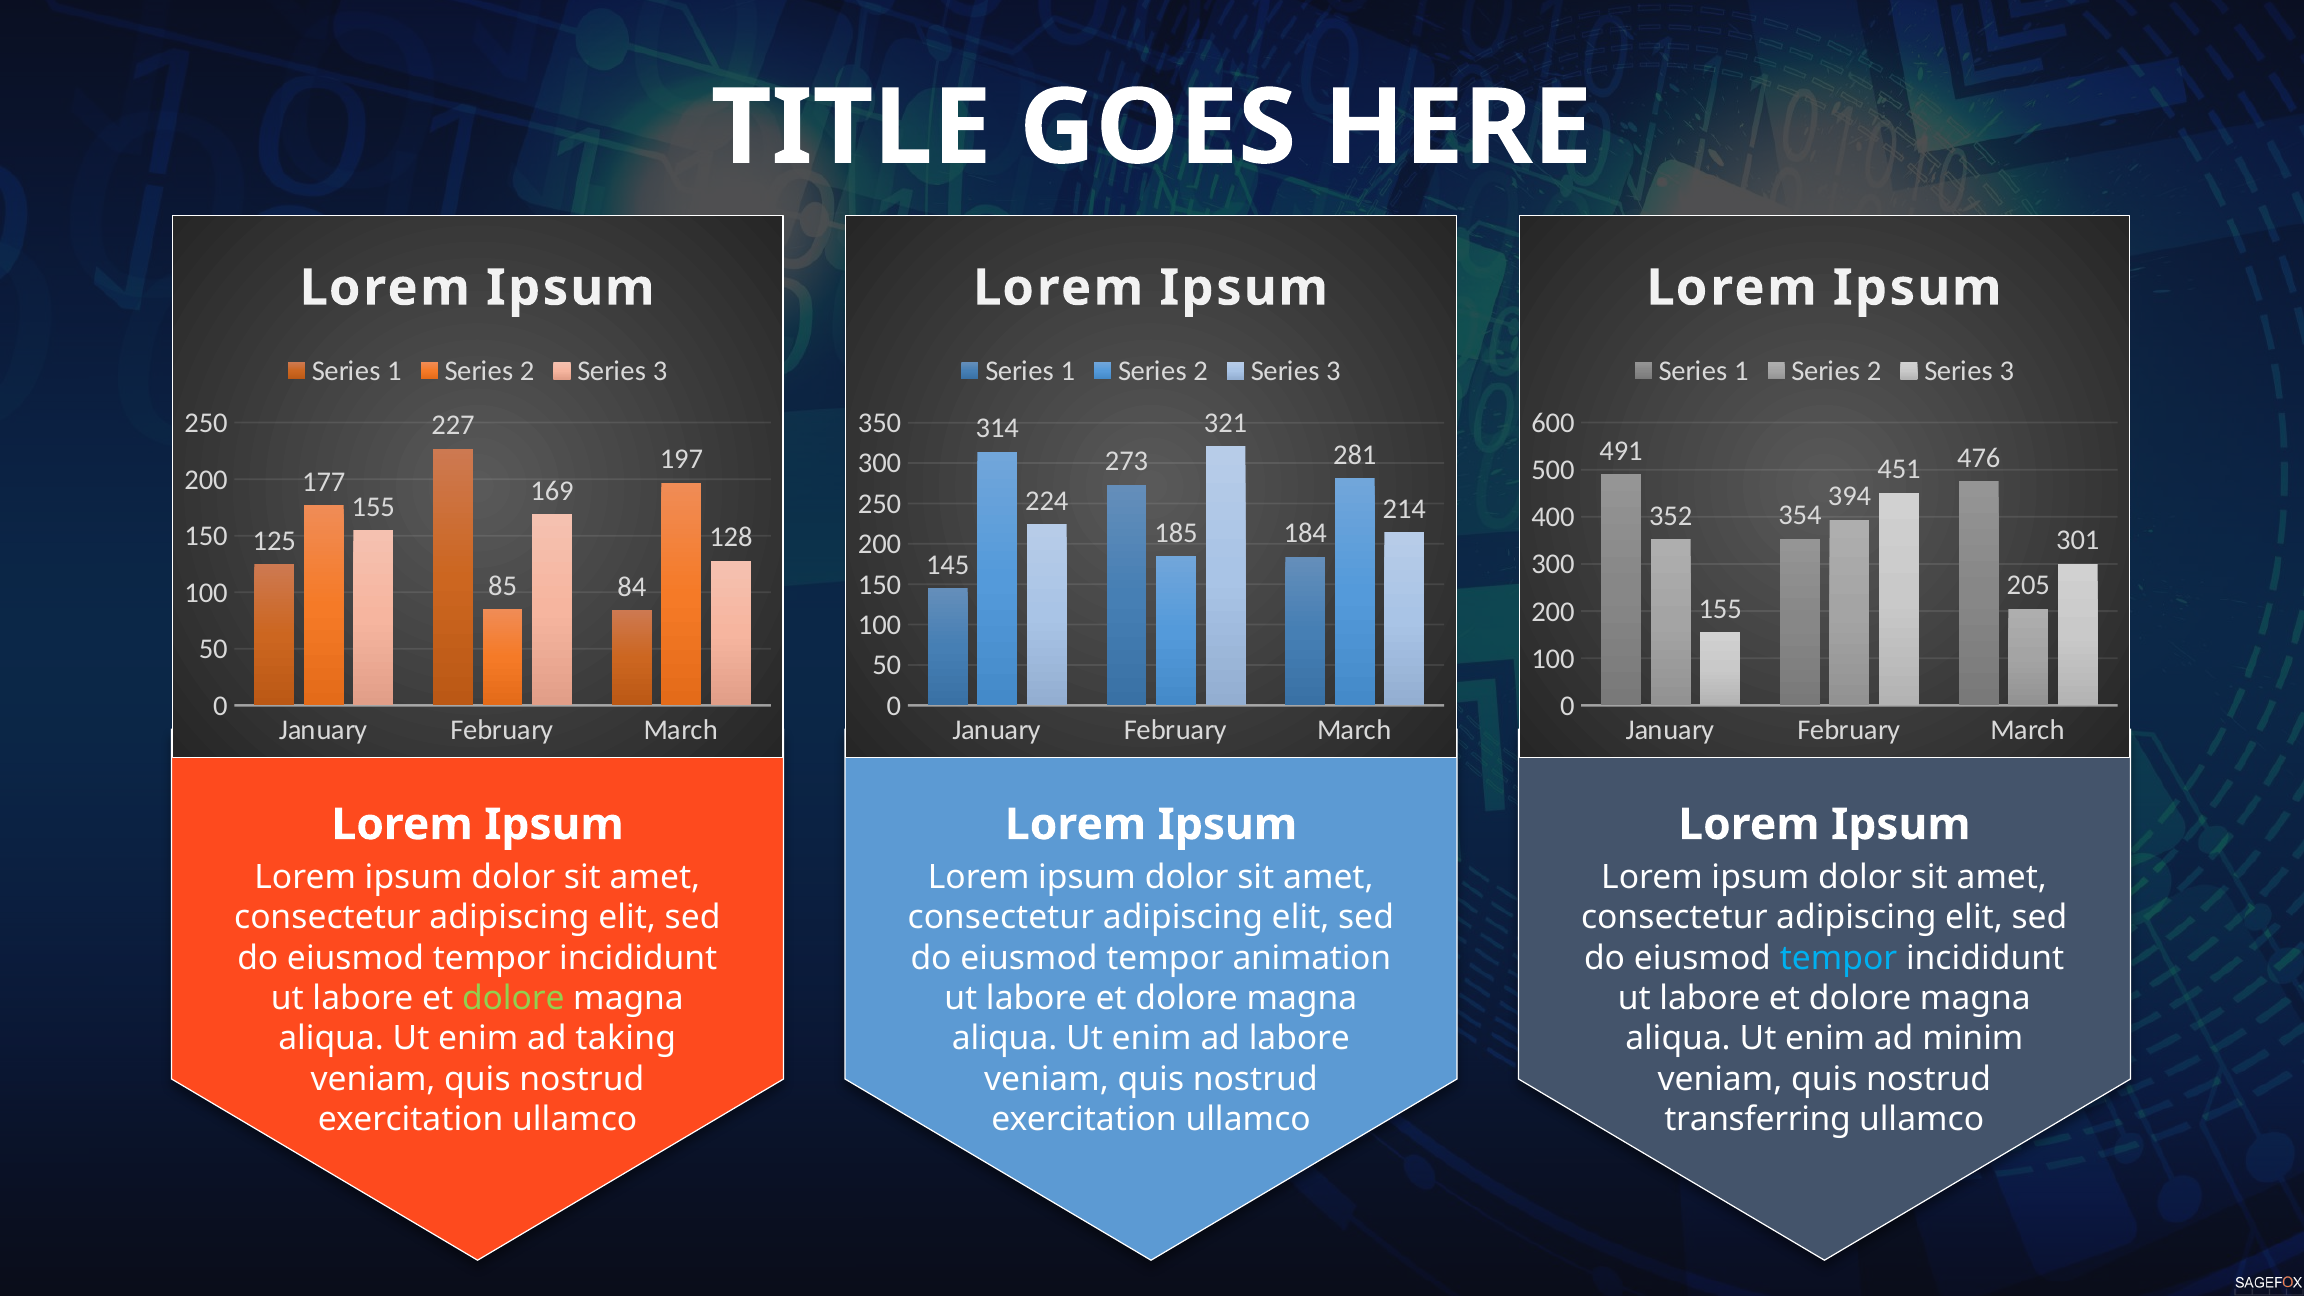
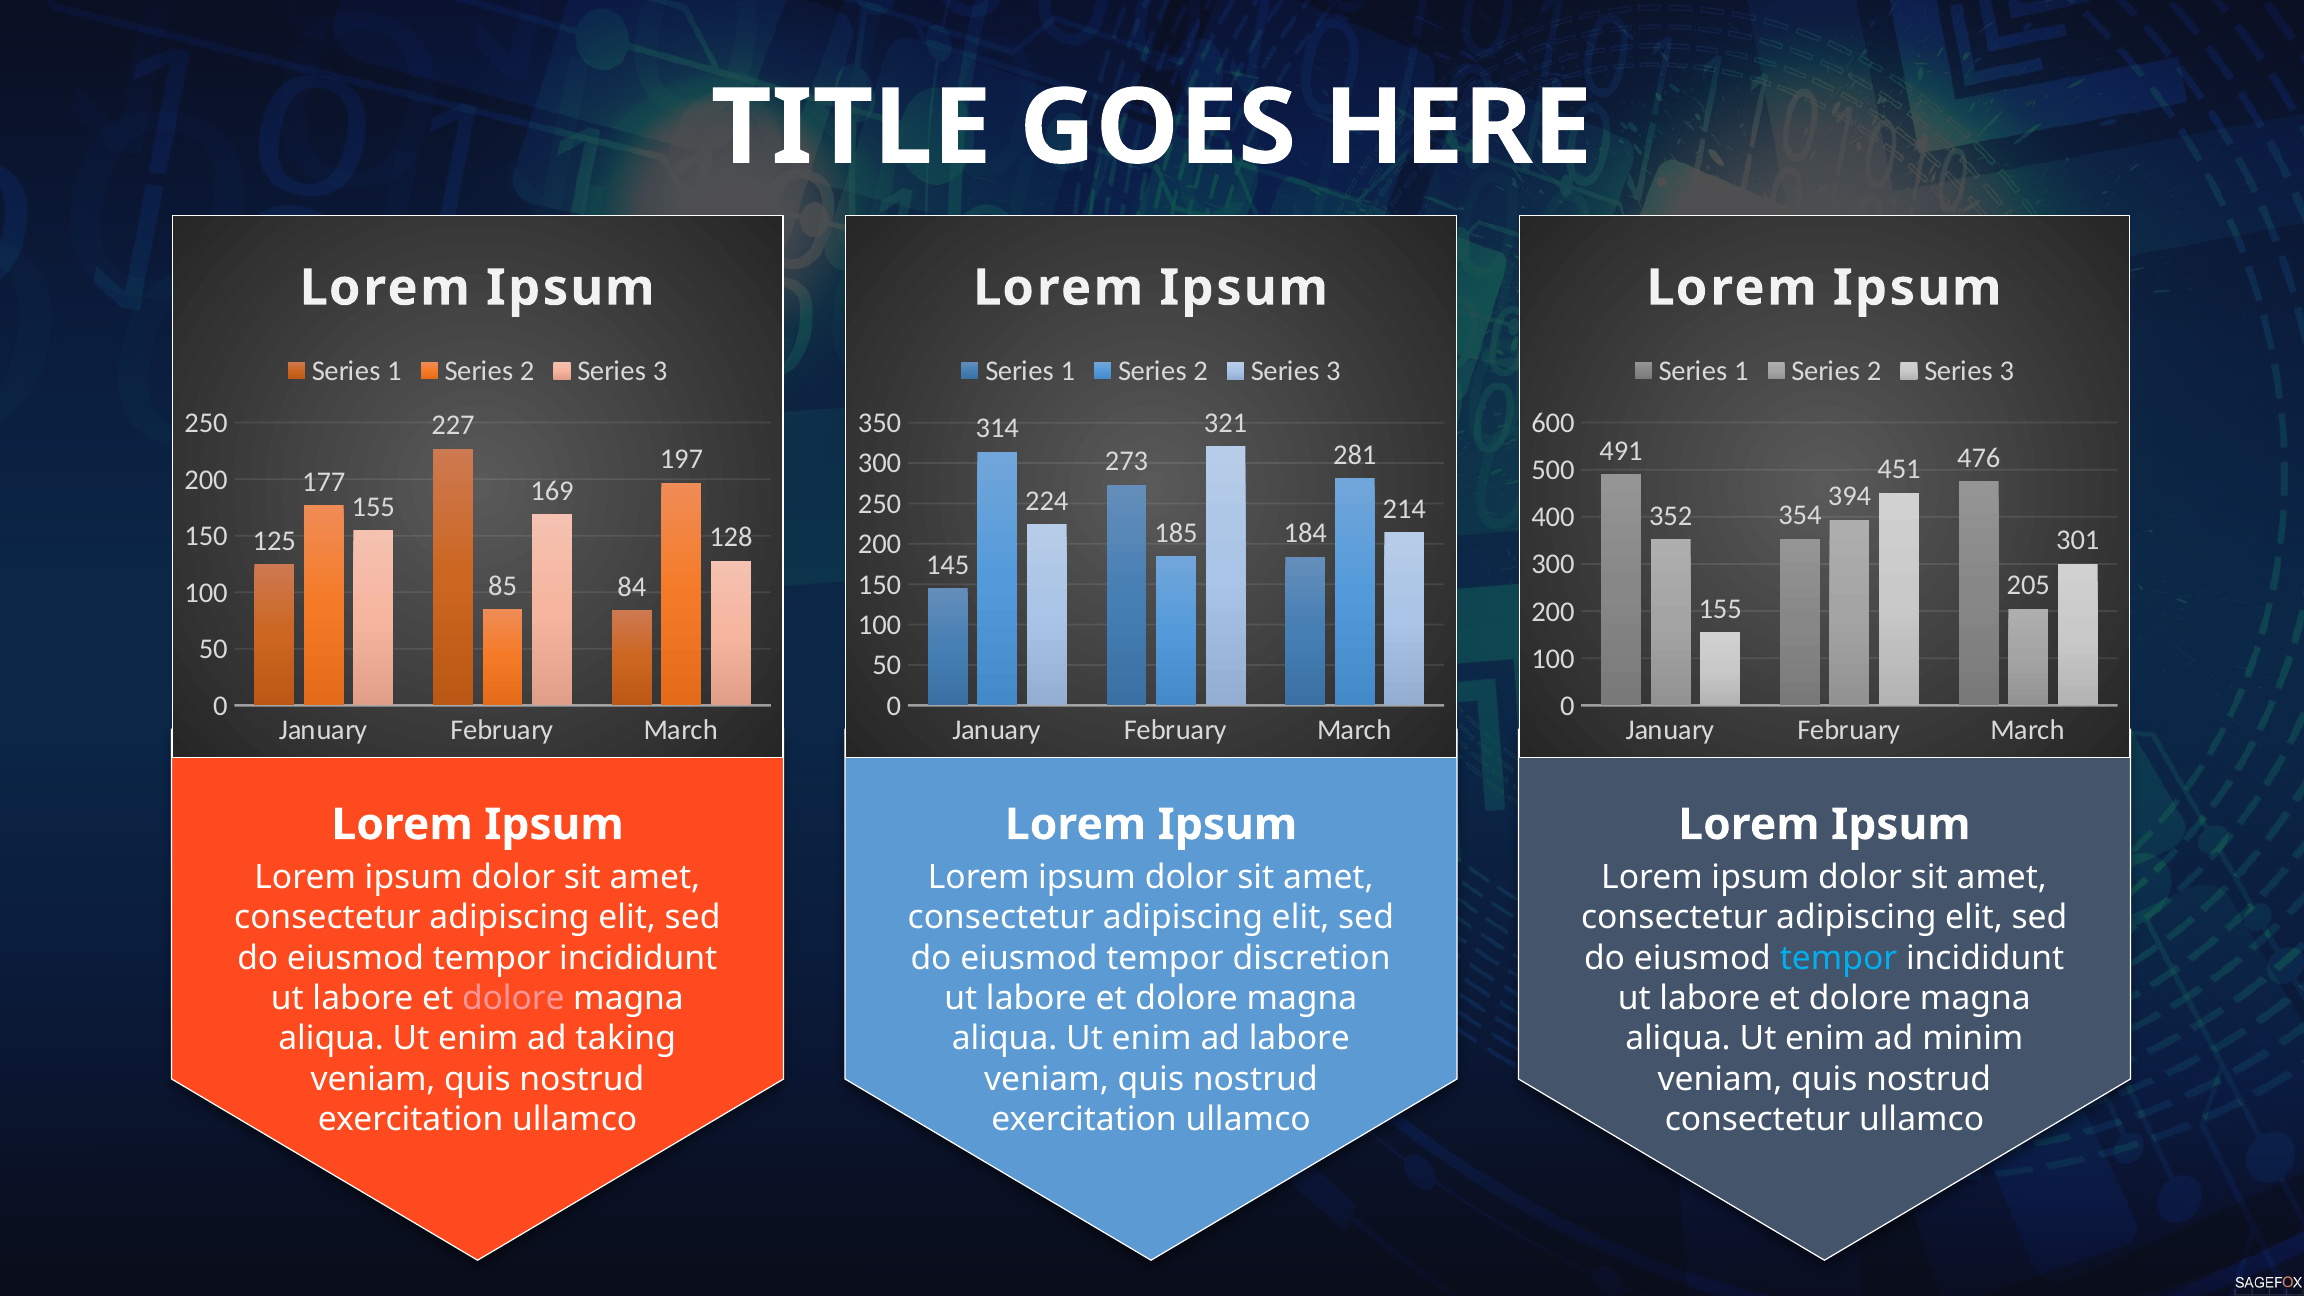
animation: animation -> discretion (1312, 958)
dolore colour: light green -> pink (513, 998)
transferring: transferring -> consectetur (1758, 1119)
